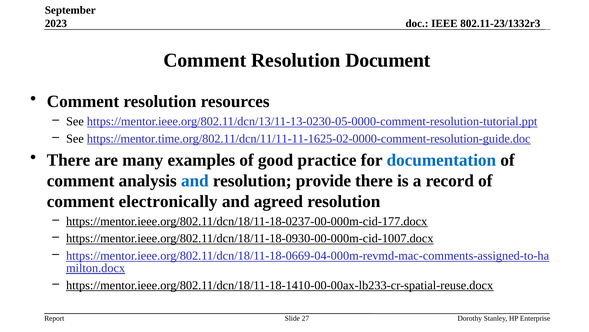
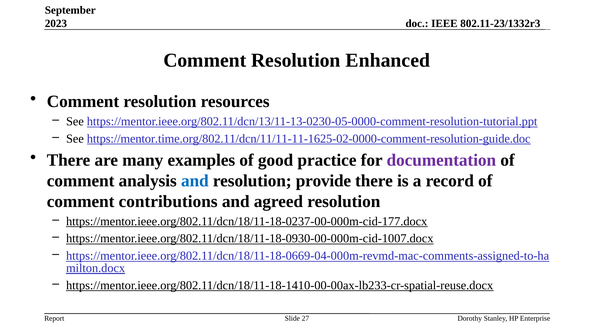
Document: Document -> Enhanced (388, 60)
documentation colour: blue -> purple (441, 160)
electronically: electronically -> contributions (168, 201)
